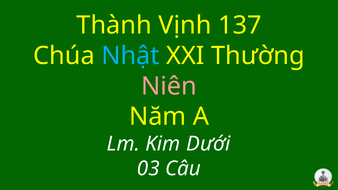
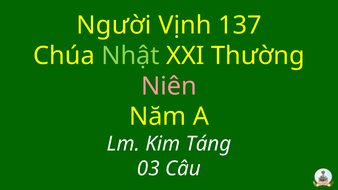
Thành: Thành -> Người (114, 25)
Nhật colour: light blue -> light green (130, 56)
Dưới: Dưới -> Táng (208, 144)
